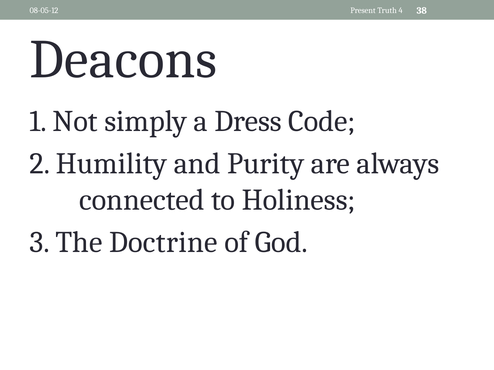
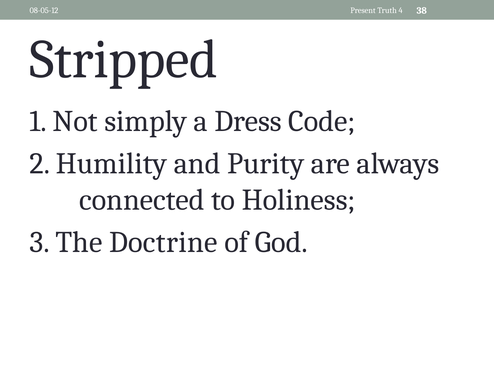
Deacons: Deacons -> Stripped (124, 59)
